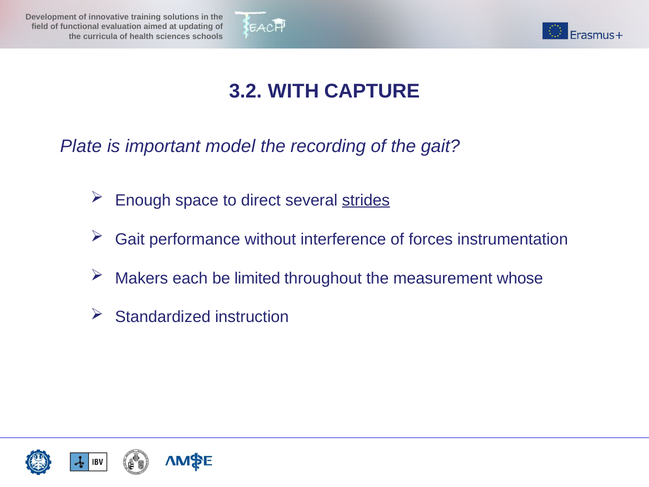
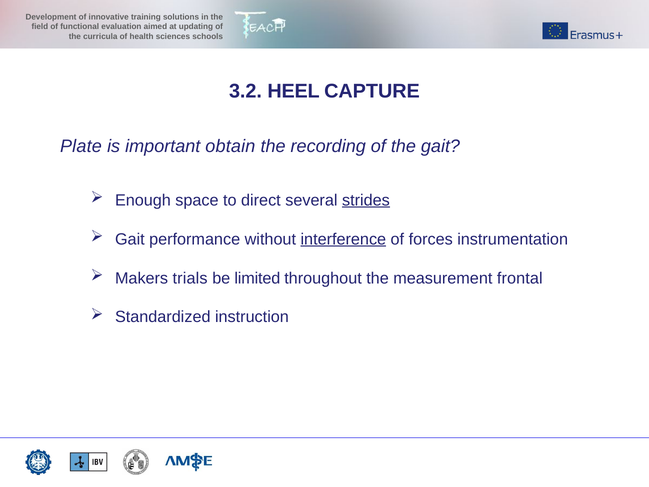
WITH: WITH -> HEEL (294, 91)
model: model -> obtain (230, 146)
interference underline: none -> present (343, 239)
each: each -> trials (190, 278)
whose: whose -> frontal (520, 278)
